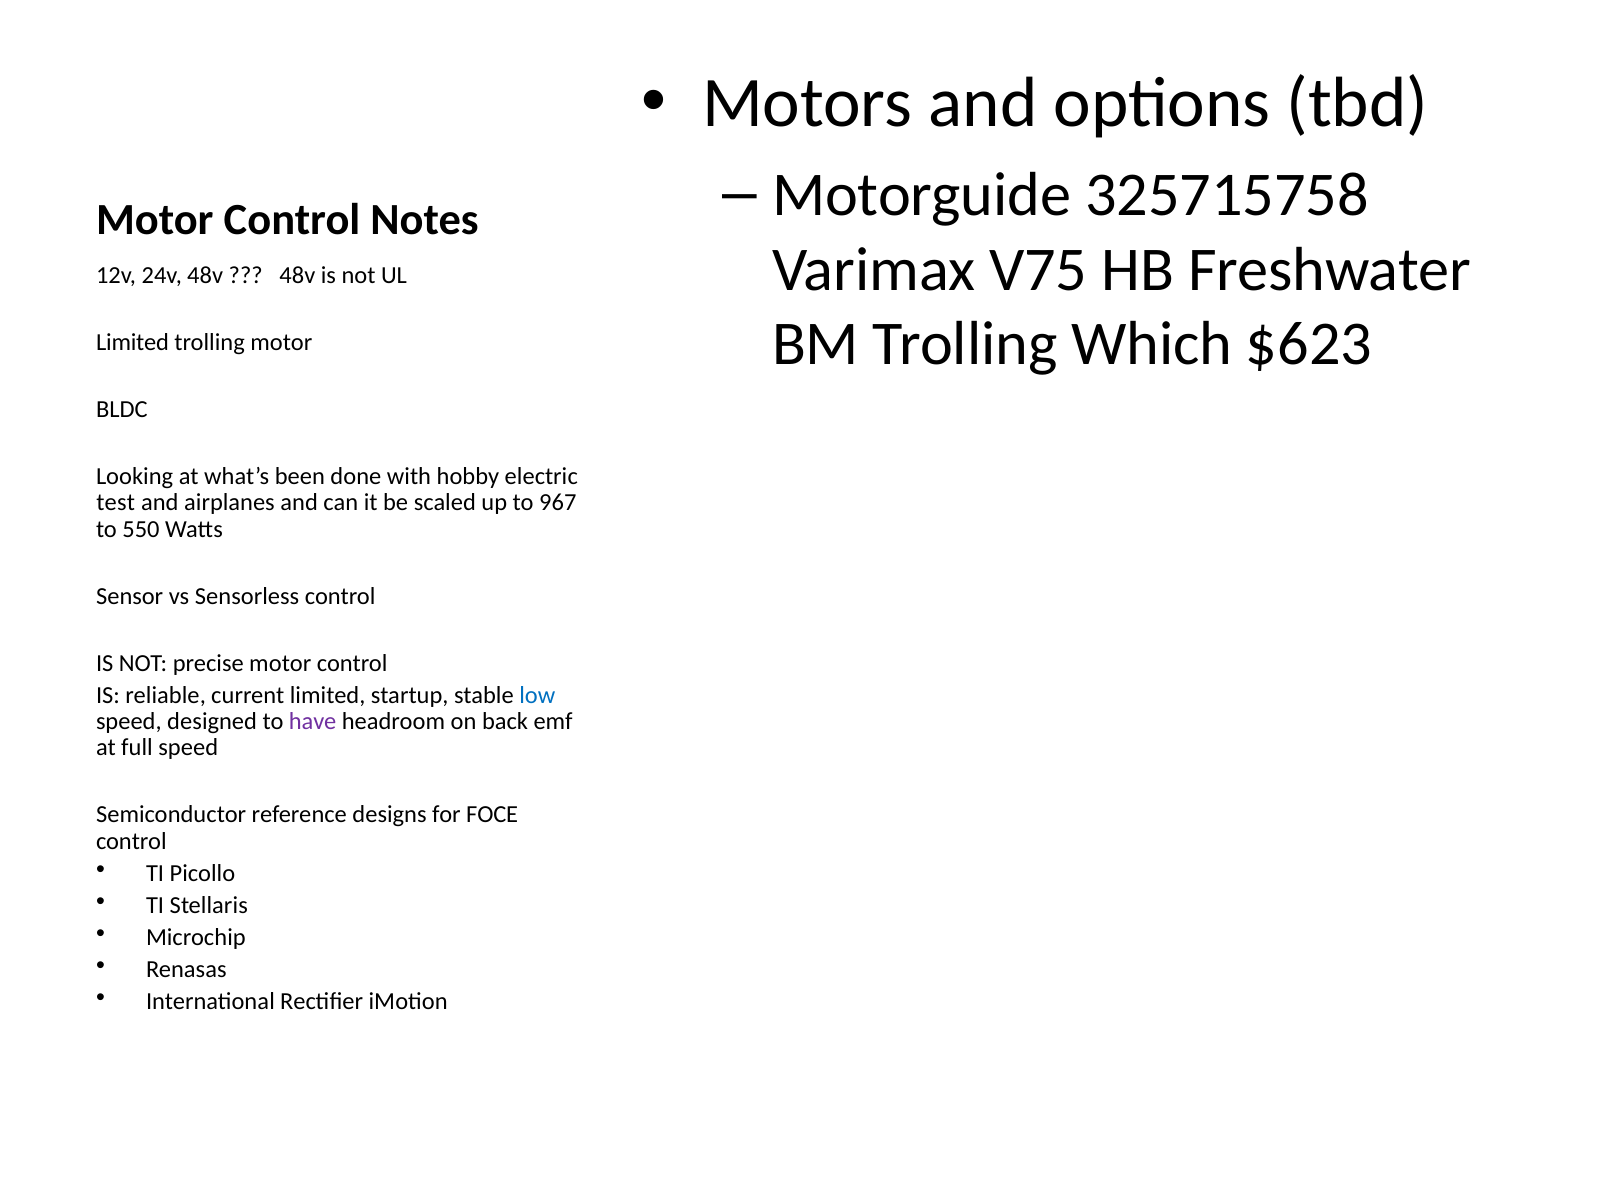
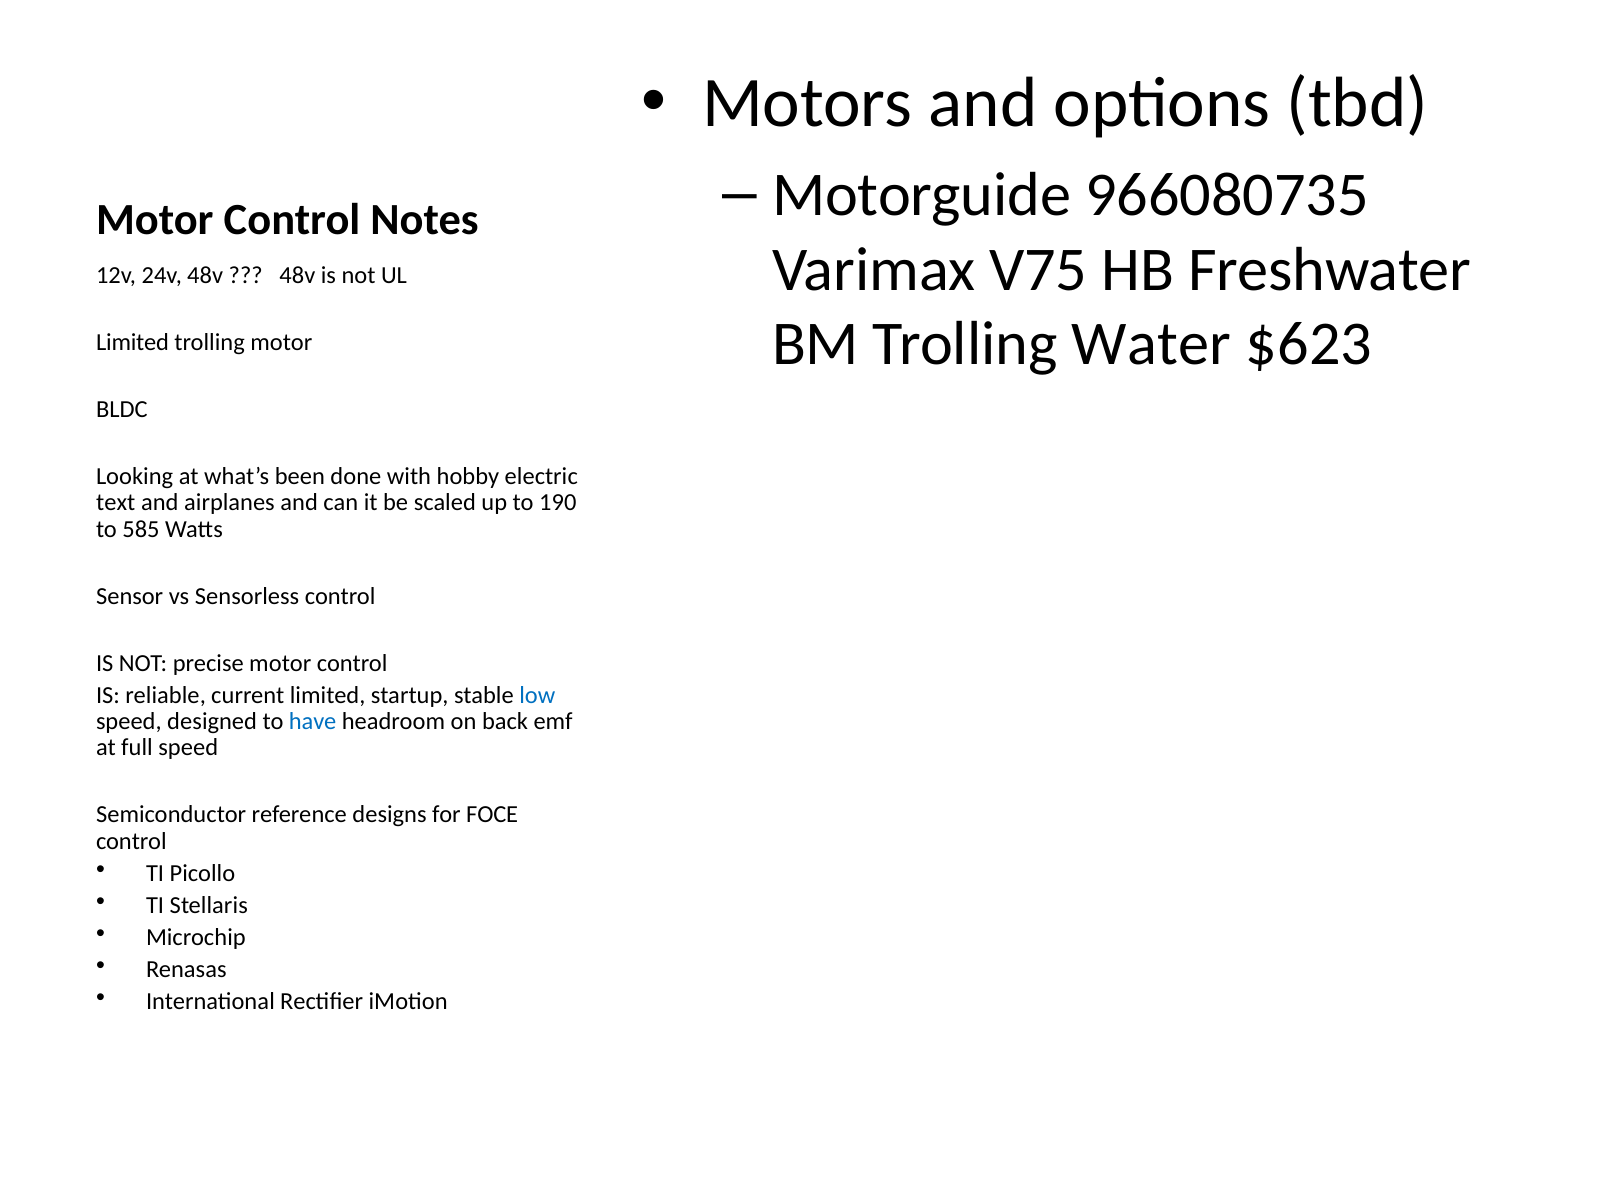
325715758: 325715758 -> 966080735 (1227, 195)
Which: Which -> Water (1152, 344)
test: test -> text (116, 503)
967: 967 -> 190 (558, 503)
550: 550 -> 585 (141, 529)
have colour: purple -> blue (313, 722)
